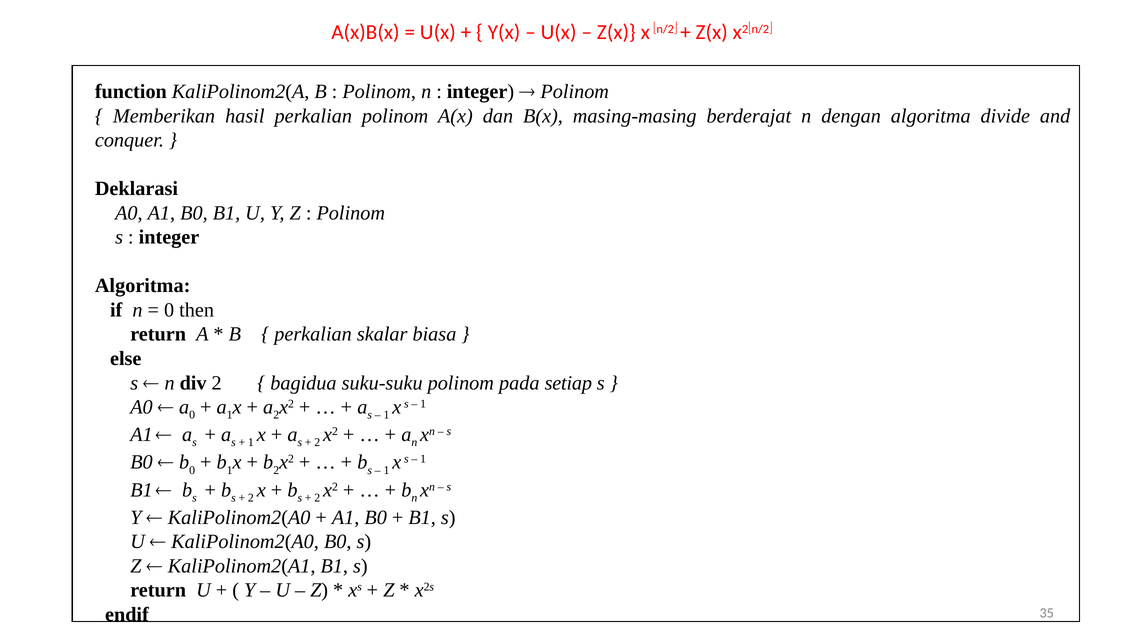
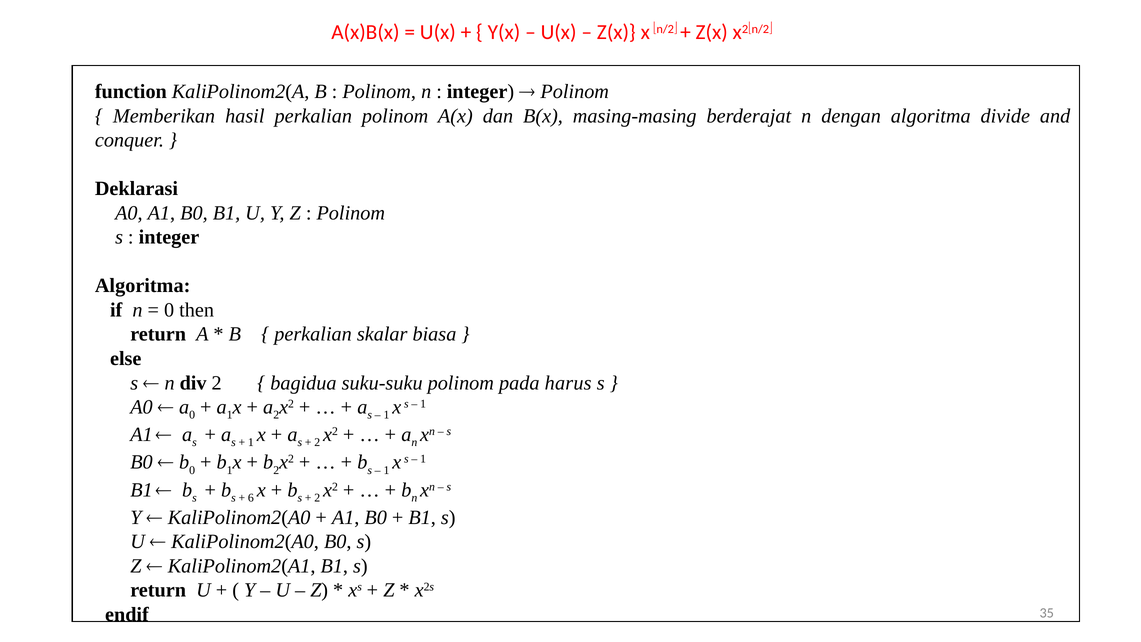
setiap: setiap -> harus (568, 383)
2: 2 -> 6 (251, 498)
